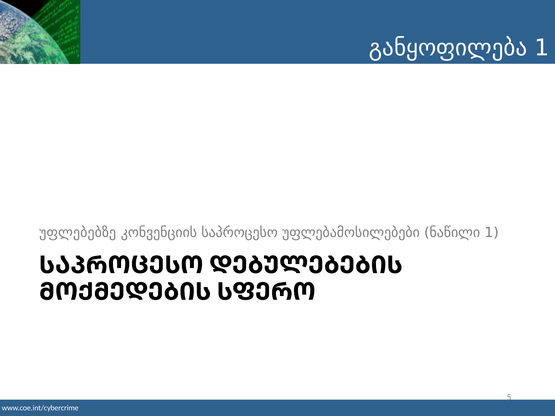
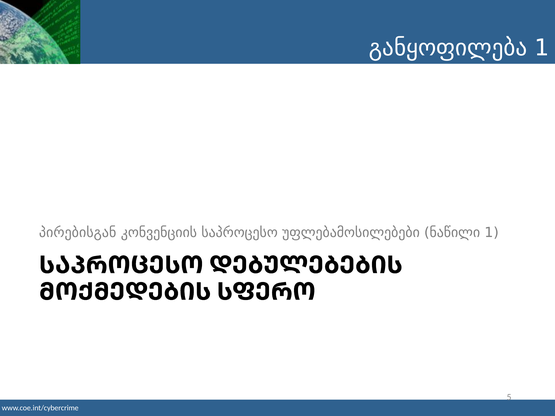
უფლებებზე: უფლებებზე -> პირებისგან (78, 233)
